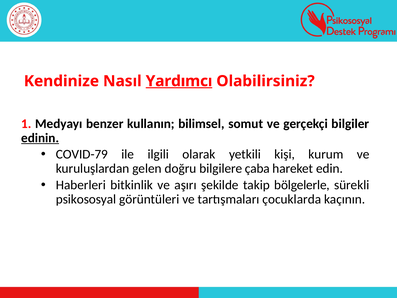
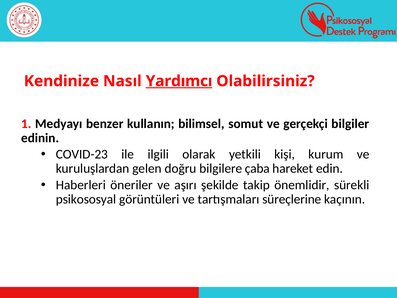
edinin underline: present -> none (40, 138)
COVID-79: COVID-79 -> COVID-23 (82, 154)
bitkinlik: bitkinlik -> öneriler (132, 185)
bölgelerle: bölgelerle -> önemlidir (302, 185)
çocuklarda: çocuklarda -> süreçlerine (292, 199)
